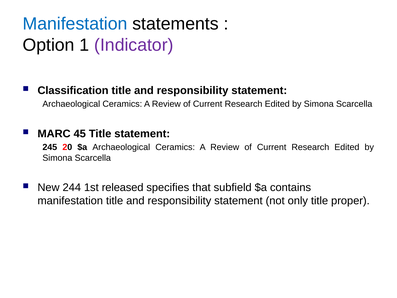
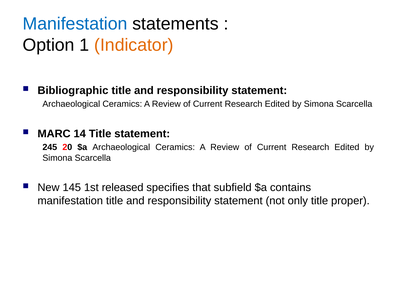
Indicator colour: purple -> orange (134, 45)
Classification: Classification -> Bibliographic (73, 90)
45: 45 -> 14 (80, 134)
244: 244 -> 145 (72, 187)
